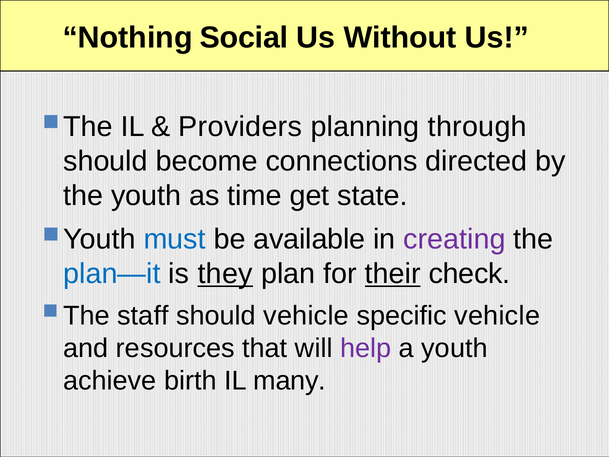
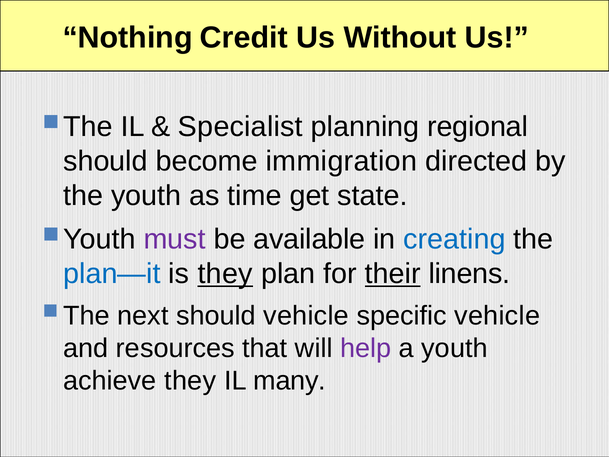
Social: Social -> Credit (244, 38)
Providers: Providers -> Specialist (240, 127)
through: through -> regional (478, 127)
connections: connections -> immigration (341, 161)
must colour: blue -> purple (175, 239)
creating colour: purple -> blue (454, 239)
check: check -> linens (469, 273)
staff: staff -> next (143, 315)
achieve birth: birth -> they (190, 380)
